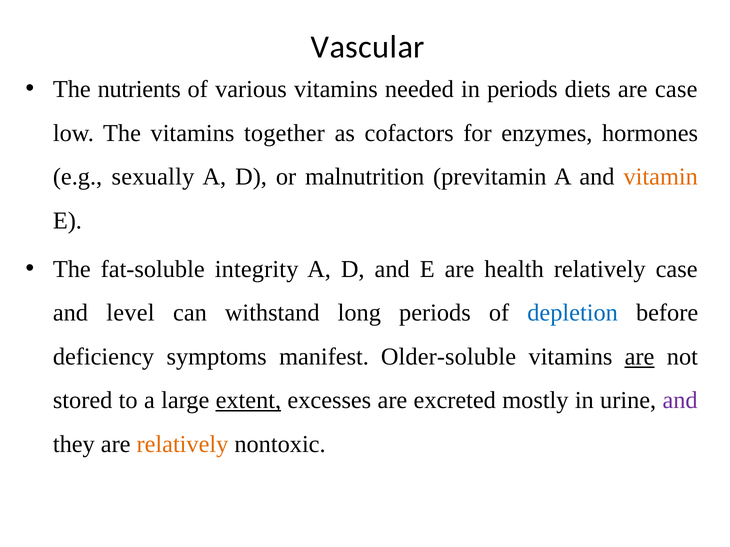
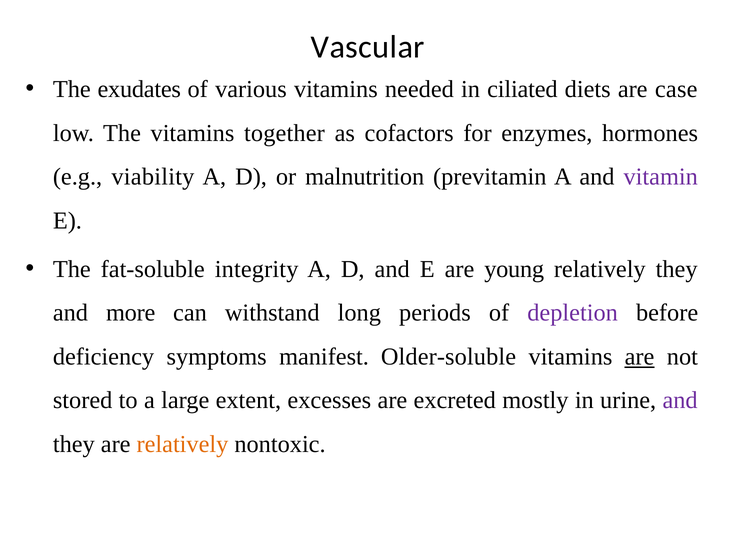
nutrients: nutrients -> exudates (139, 89)
in periods: periods -> ciliated (522, 89)
sexually: sexually -> viability (153, 177)
vitamin colour: orange -> purple (661, 177)
health: health -> young (514, 269)
relatively case: case -> they (677, 269)
level: level -> more (131, 313)
depletion colour: blue -> purple (573, 313)
extent underline: present -> none (248, 401)
